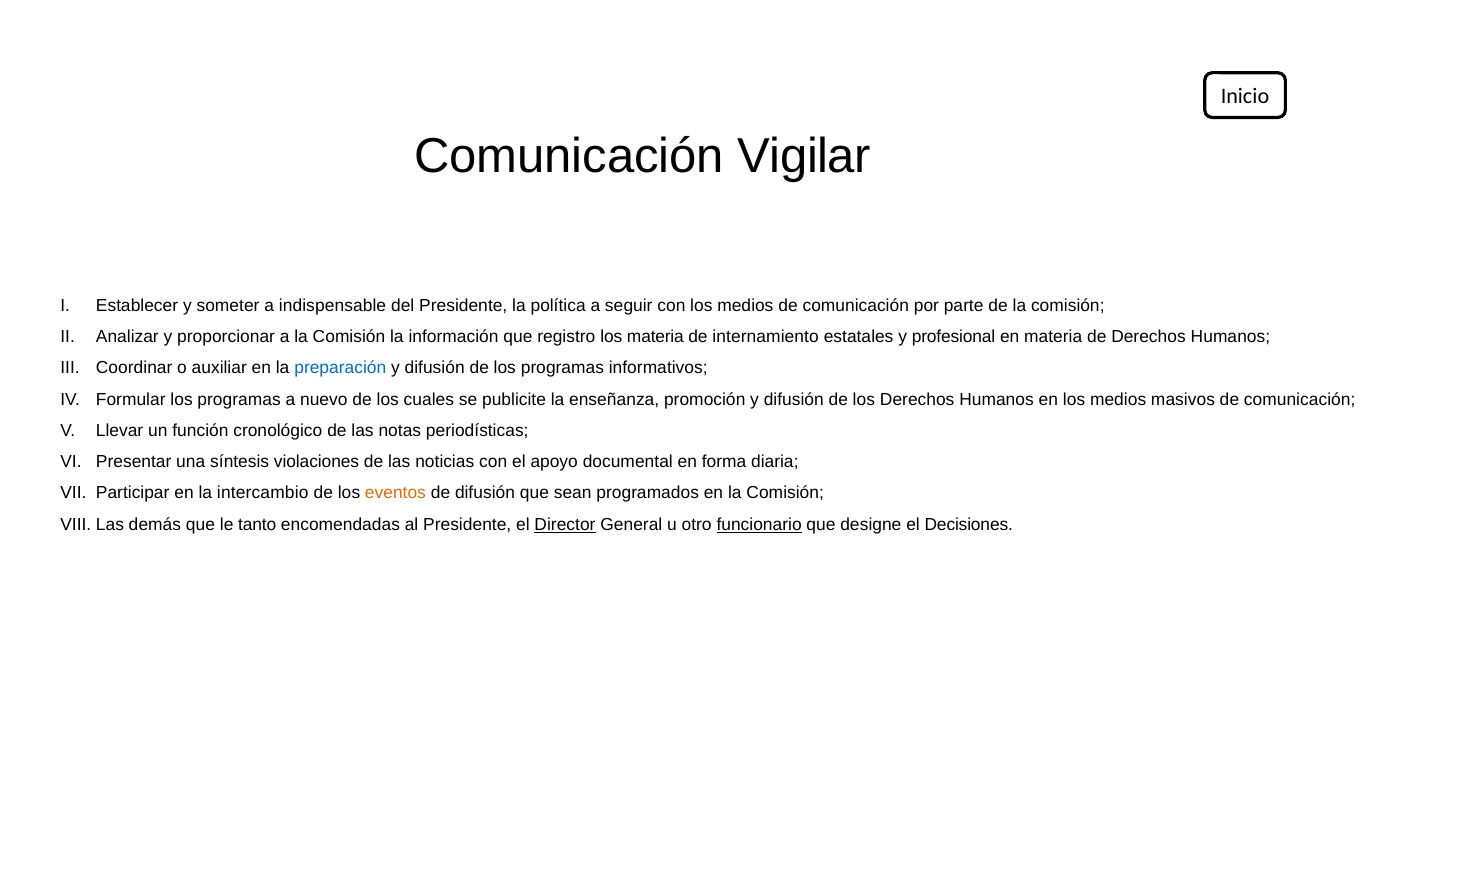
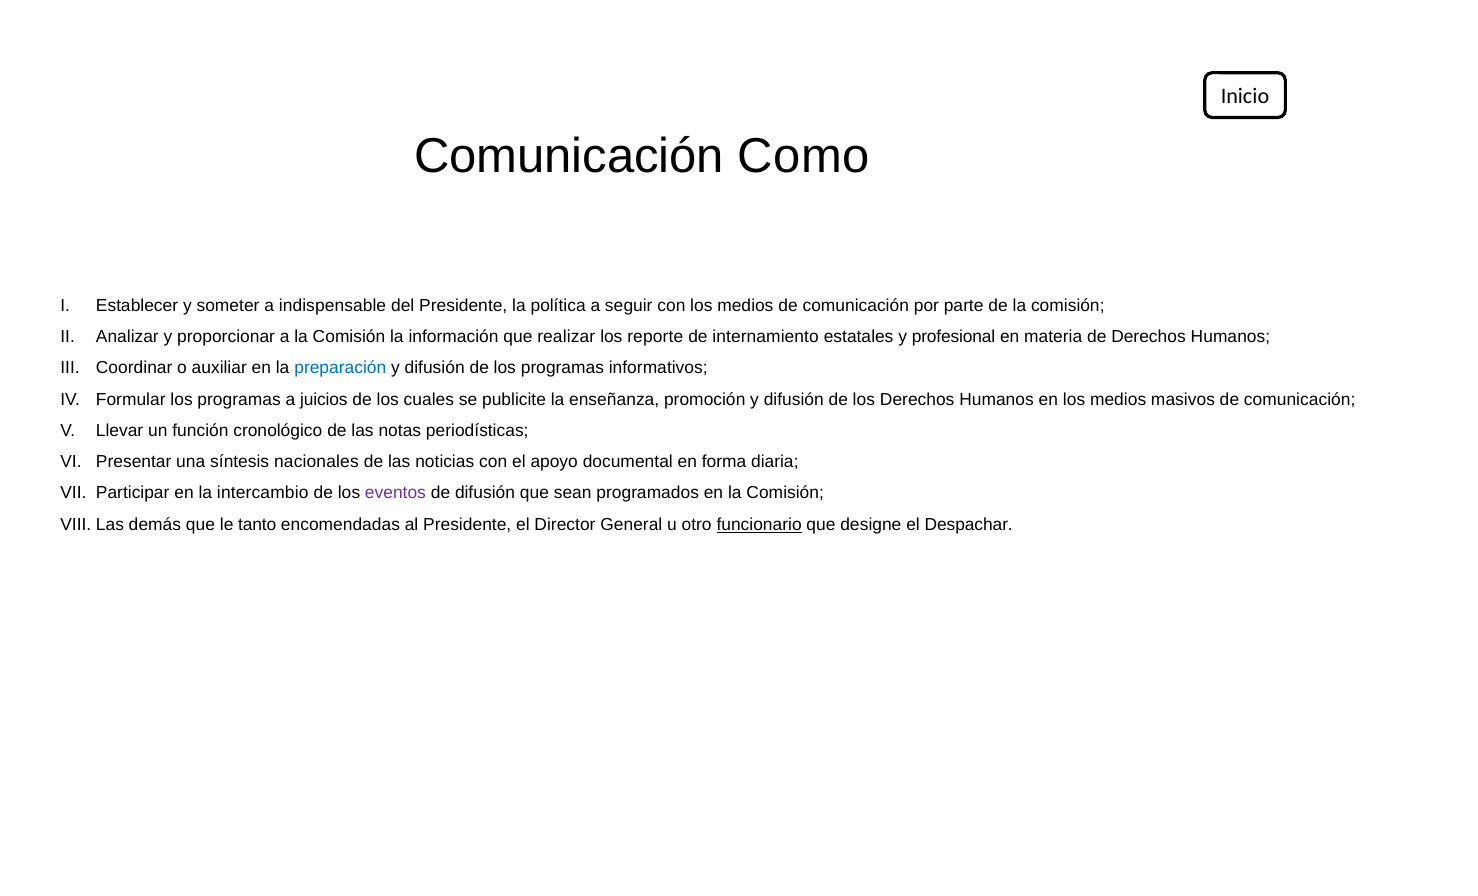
Vigilar: Vigilar -> Como (804, 156)
registro: registro -> realizar (566, 337)
los materia: materia -> reporte (655, 337)
nuevo: nuevo -> juicios (324, 399)
violaciones: violaciones -> nacionales (316, 462)
eventos colour: orange -> purple (395, 493)
Director underline: present -> none (565, 524)
Decisiones: Decisiones -> Despachar (969, 524)
